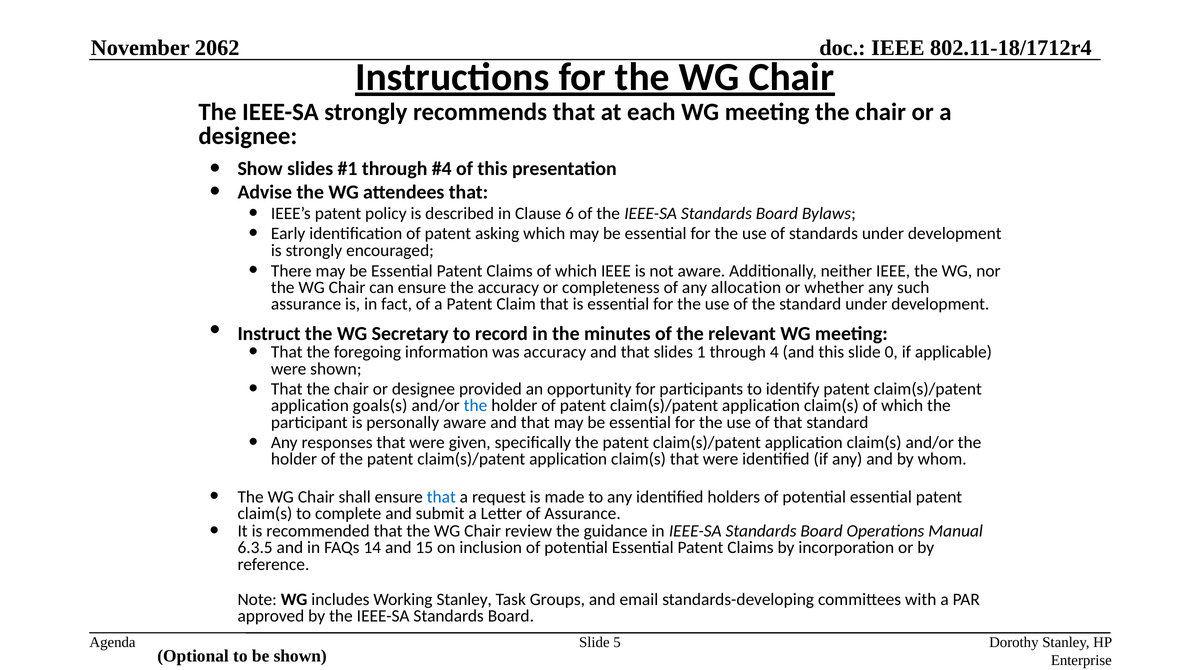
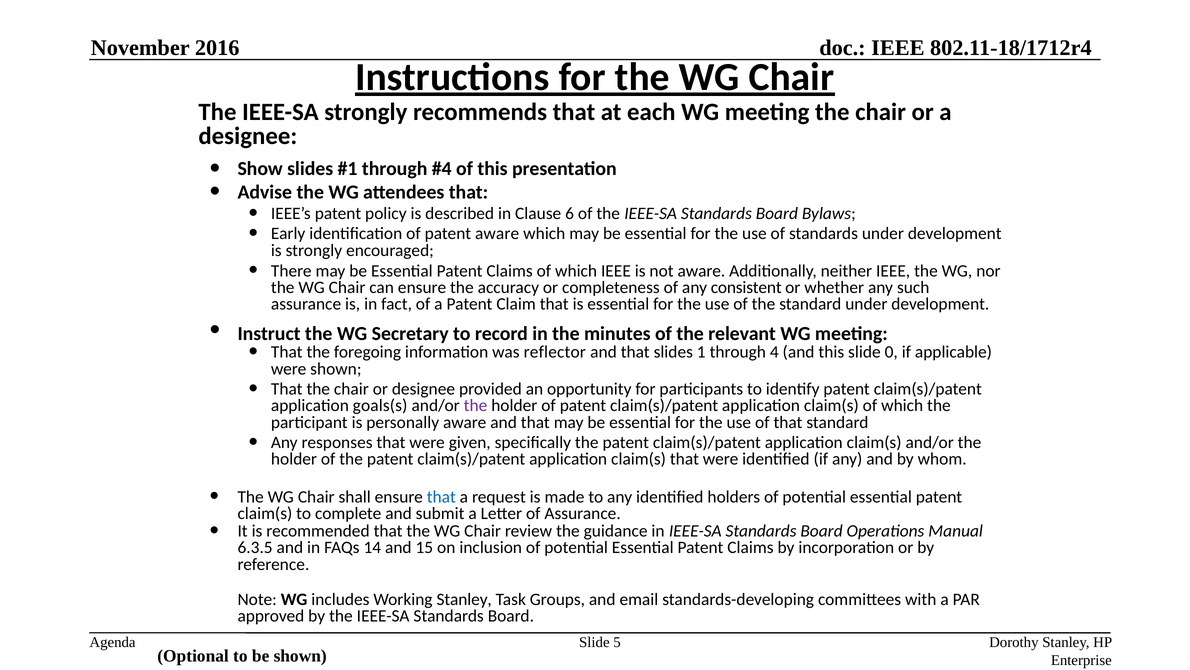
2062: 2062 -> 2016 (217, 48)
patent asking: asking -> aware (497, 233)
allocation: allocation -> consistent (746, 287)
was accuracy: accuracy -> reflector (555, 352)
the colour: blue -> purple (475, 405)
